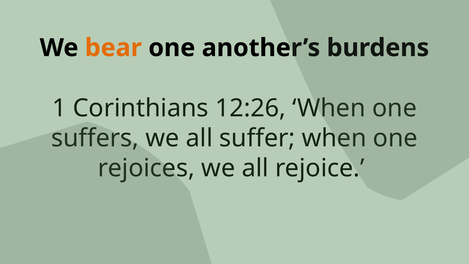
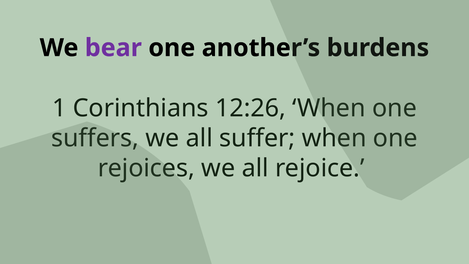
bear colour: orange -> purple (113, 48)
